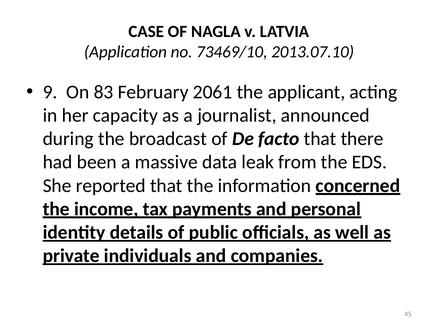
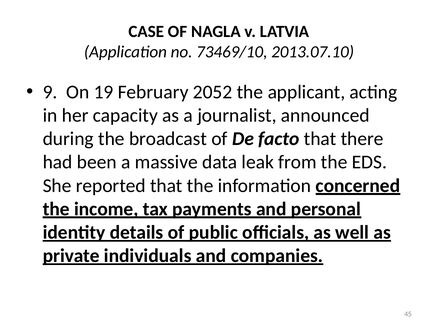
83: 83 -> 19 (104, 92)
2061: 2061 -> 2052 (213, 92)
